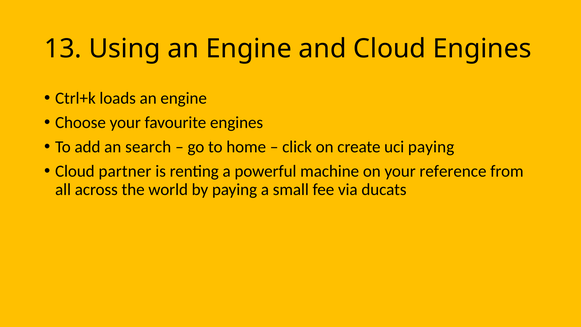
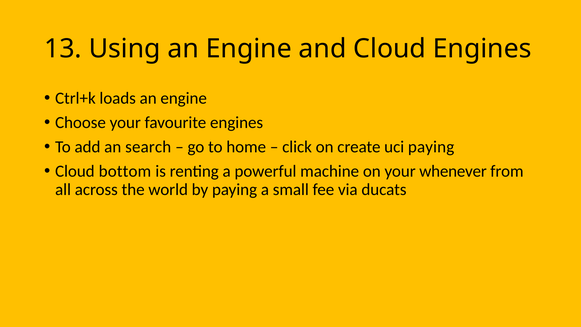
partner: partner -> bottom (125, 171)
reference: reference -> whenever (453, 171)
